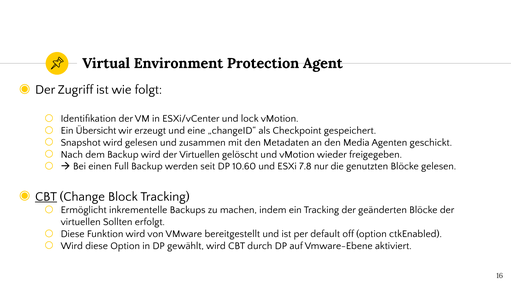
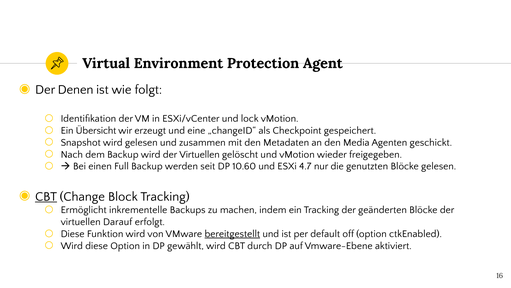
Zugriff: Zugriff -> Denen (76, 90)
7.8: 7.8 -> 4.7 (305, 166)
Sollten: Sollten -> Darauf (118, 221)
bereitgestellt underline: none -> present (232, 233)
